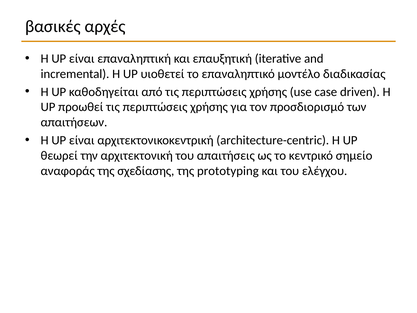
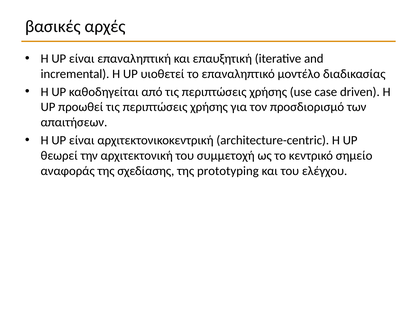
απαιτήσεις: απαιτήσεις -> συμμετοχή (226, 155)
